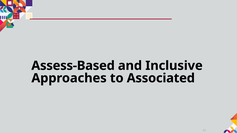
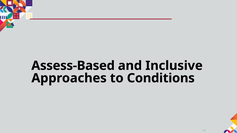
Associated: Associated -> Conditions (161, 78)
